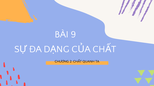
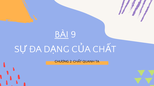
BÀI underline: none -> present (62, 35)
